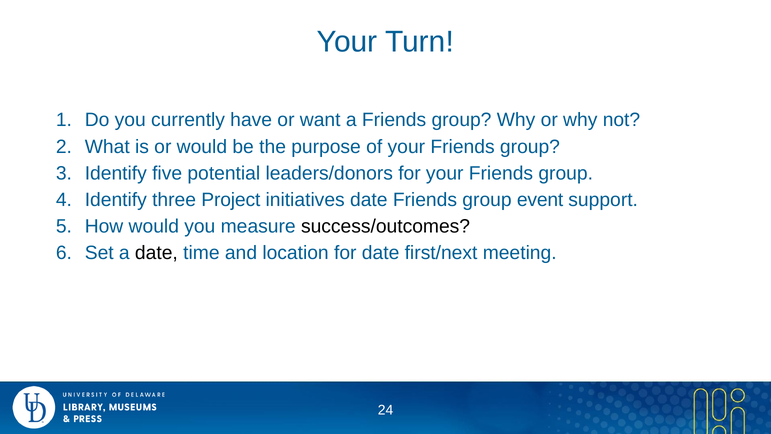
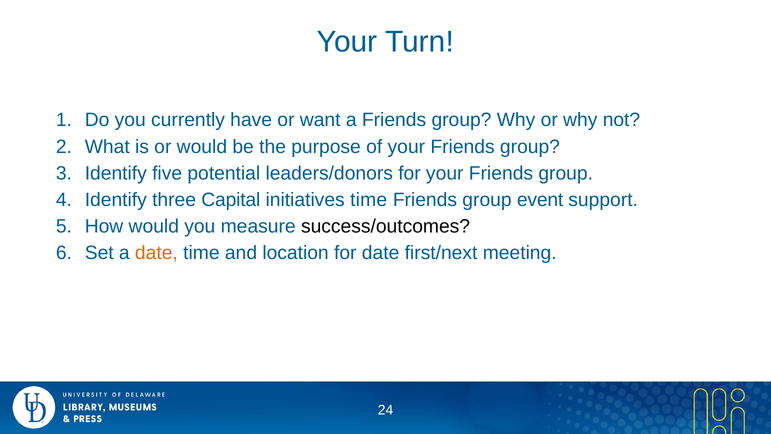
Project: Project -> Capital (231, 200)
initiatives date: date -> time (369, 200)
date colour: black -> orange (156, 253)
